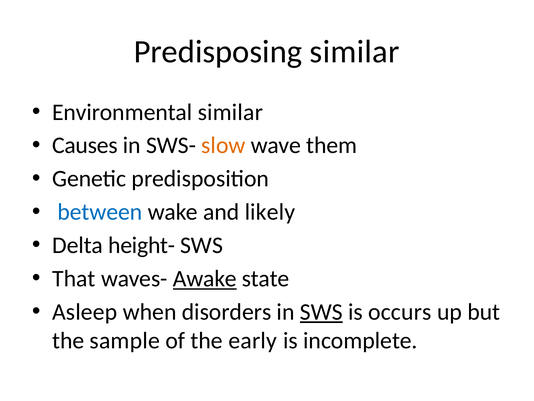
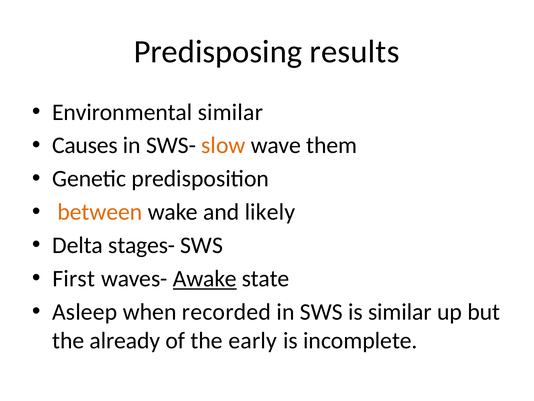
Predisposing similar: similar -> results (355, 52)
between colour: blue -> orange (100, 212)
height-: height- -> stages- (142, 245)
That: That -> First (74, 278)
disorders: disorders -> recorded (226, 312)
SWS underline: present -> none (321, 312)
is occurs: occurs -> similar (400, 312)
sample: sample -> already (125, 340)
